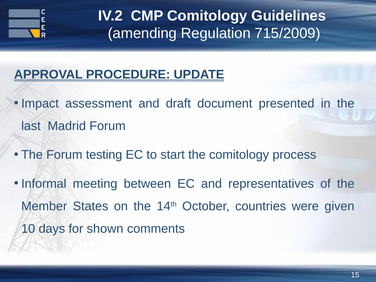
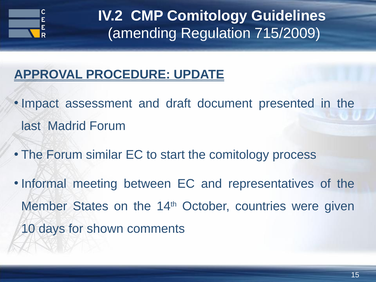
testing: testing -> similar (104, 155)
